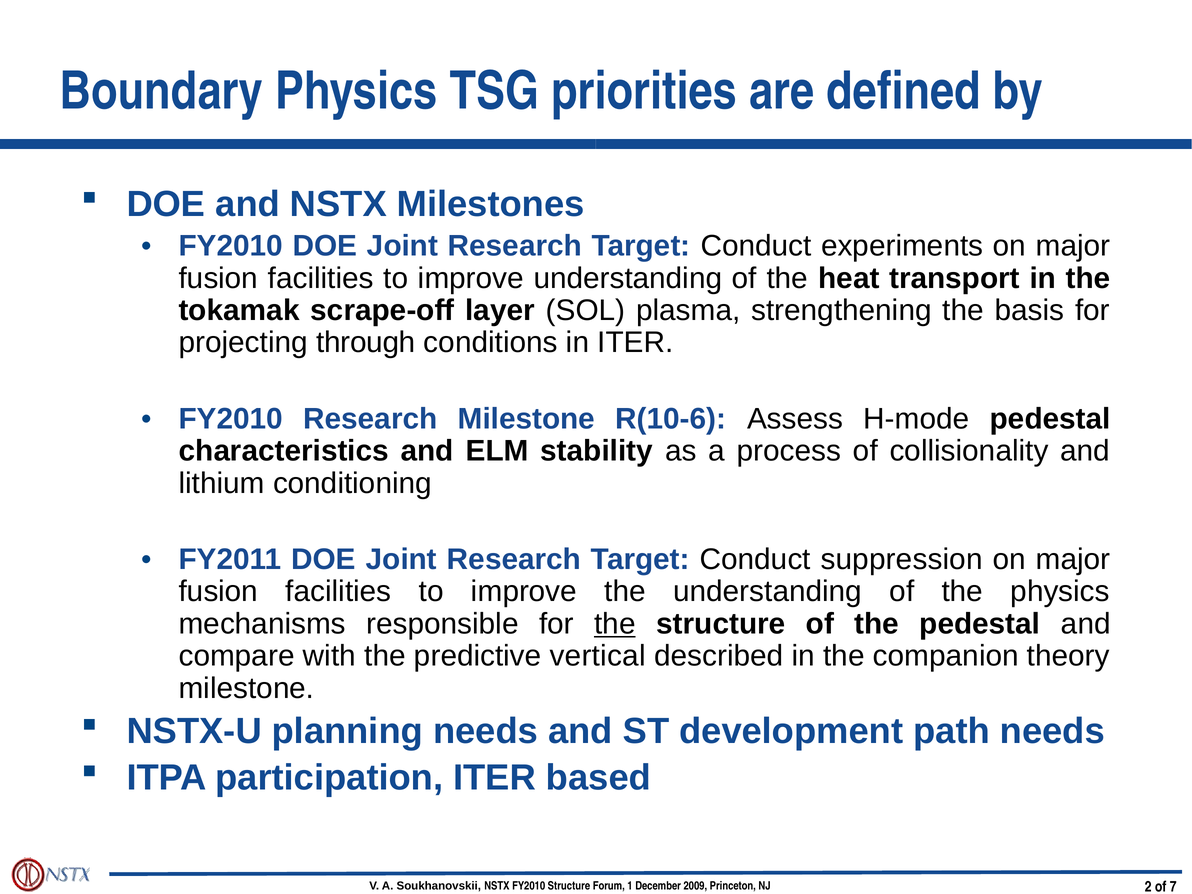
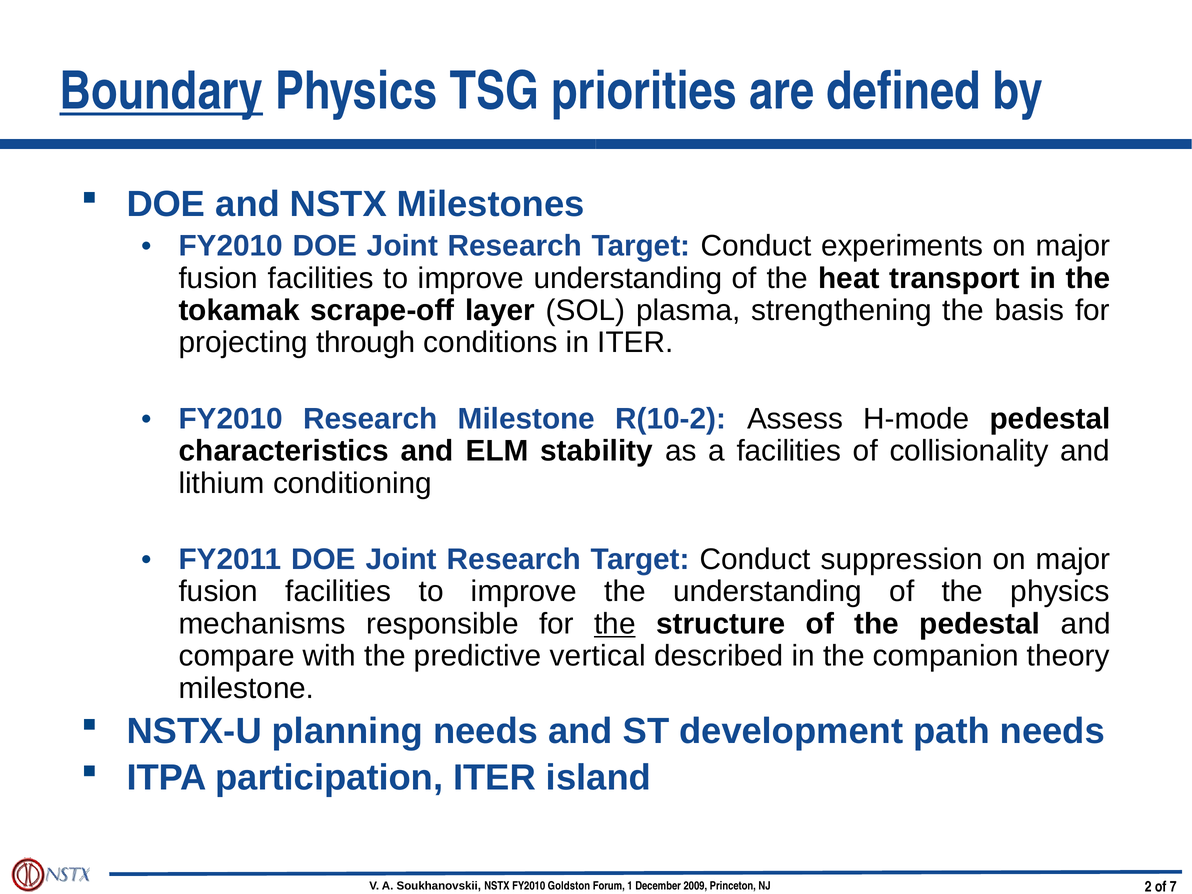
Boundary underline: none -> present (161, 91)
R(10-6: R(10-6 -> R(10-2 (671, 419)
a process: process -> facilities (789, 451)
based: based -> island (599, 778)
FY2010 Structure: Structure -> Goldston (569, 886)
